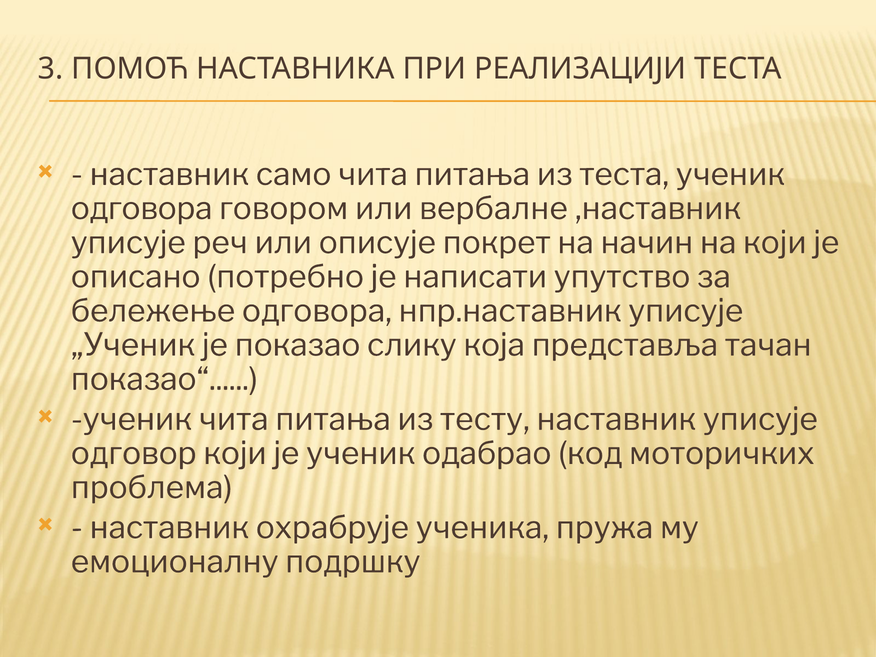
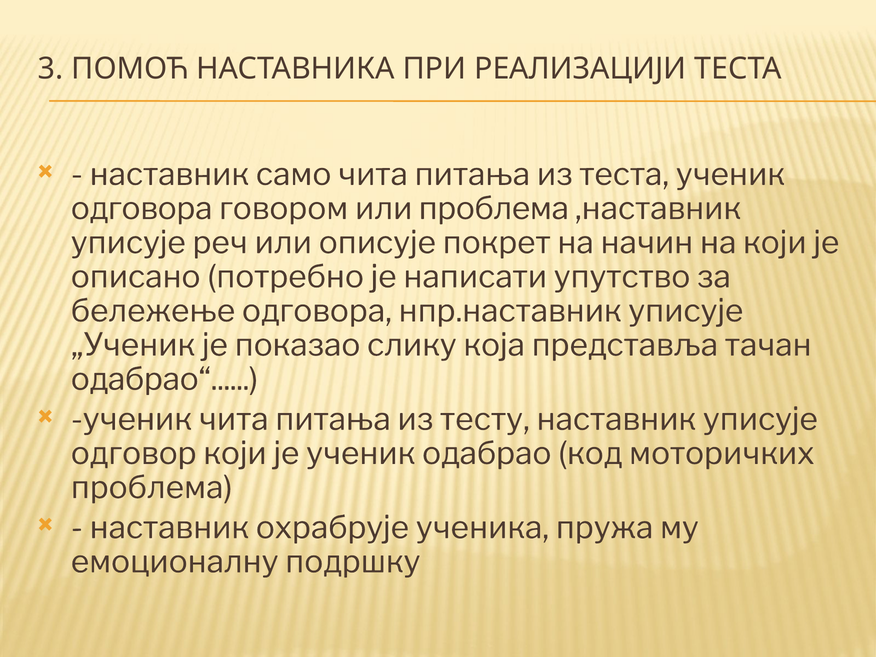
или вербалне: вербалне -> проблема (494, 209)
показао“: показао“ -> одабрао“ (164, 379)
